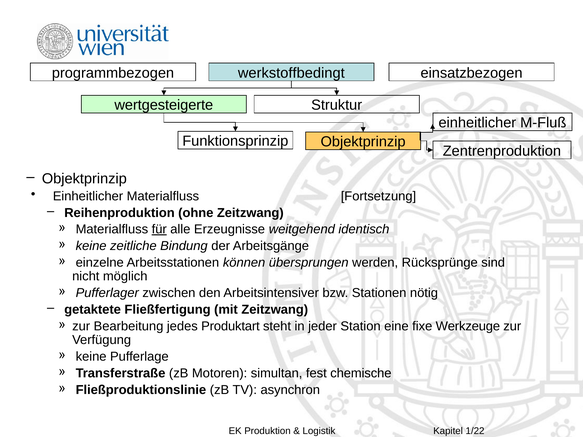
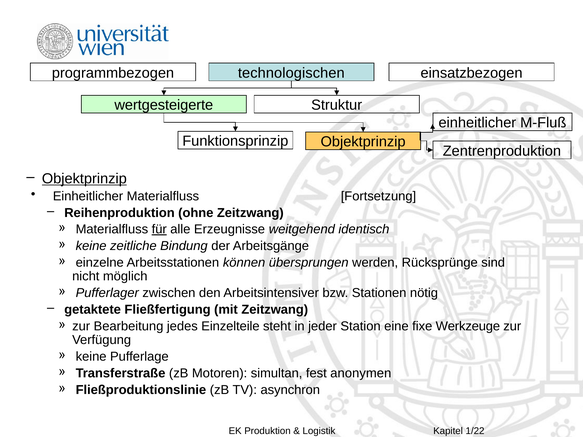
werkstoffbedingt: werkstoffbedingt -> technologischen (291, 73)
Objektprinzip underline: none -> present (84, 179)
Produktart: Produktart -> Einzelteile (230, 326)
chemische: chemische -> anonymen (361, 373)
